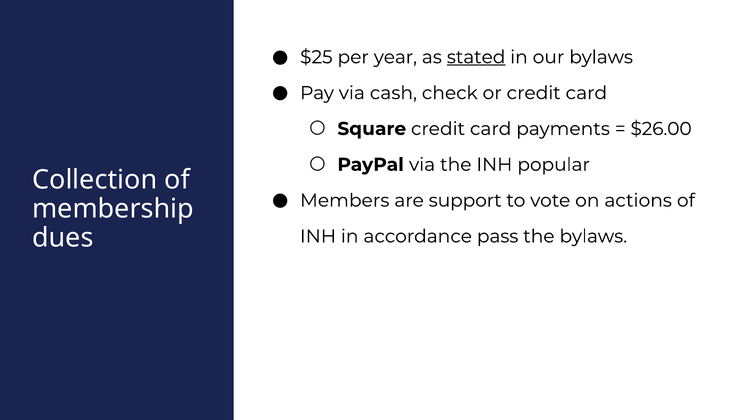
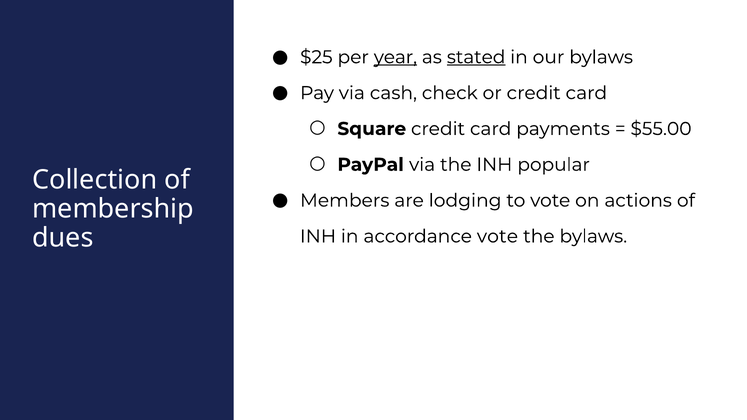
year underline: none -> present (395, 57)
$26.00: $26.00 -> $55.00 (661, 129)
support: support -> lodging (465, 201)
accordance pass: pass -> vote (497, 236)
